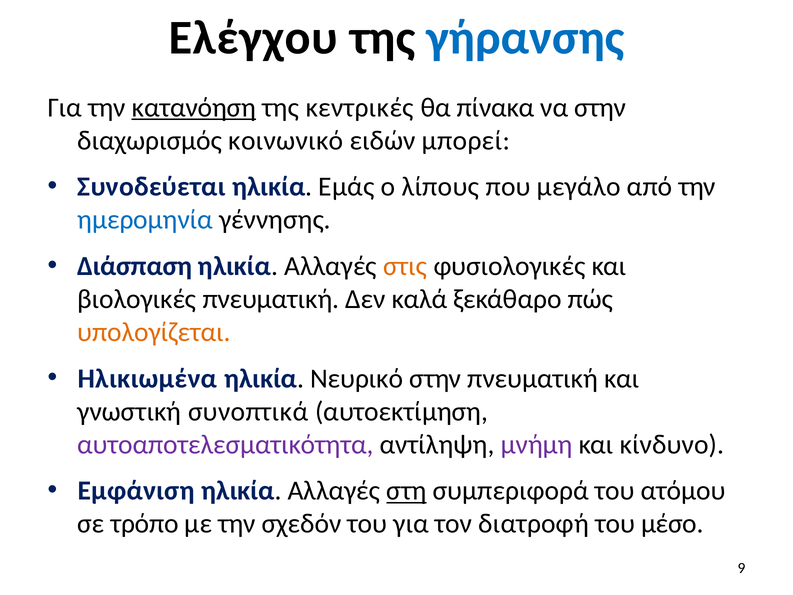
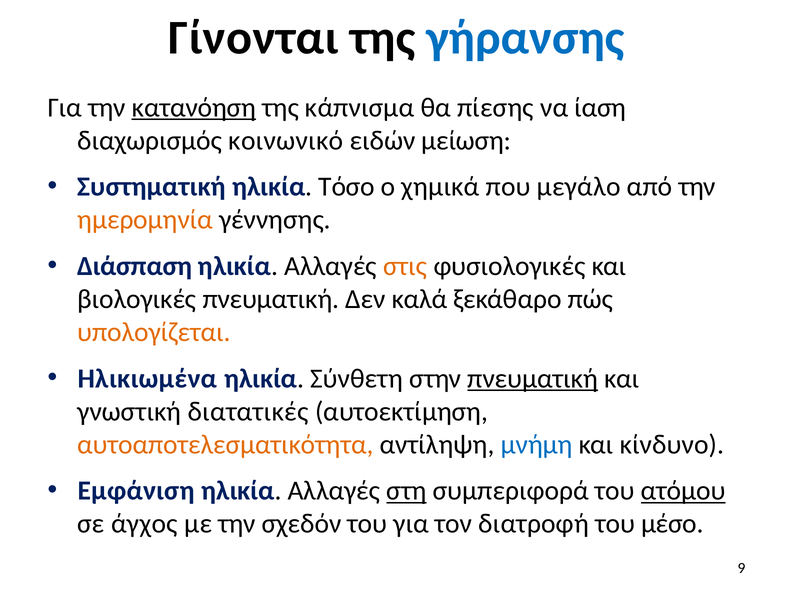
Ελέγχου: Ελέγχου -> Γίνονται (253, 38)
κεντρικές: κεντρικές -> κάπνισμα (360, 107)
πίνακα: πίνακα -> πίεσης (495, 107)
να στην: στην -> ίαση (600, 107)
μπορεί: μπορεί -> μείωση (466, 140)
Συνοδεύεται: Συνοδεύεται -> Συστηματική (152, 187)
Εμάς: Εμάς -> Τόσο (347, 187)
λίπους: λίπους -> χημικά (440, 187)
ημερομηνία colour: blue -> orange (145, 220)
Νευρικό: Νευρικό -> Σύνθετη (357, 378)
πνευματική underline: none -> present (533, 378)
συνοπτικά: συνοπτικά -> διατατικές (248, 411)
αυτοαποτελεσματικότητα colour: purple -> orange (225, 444)
μνήμη colour: purple -> blue (537, 444)
ατόμου underline: none -> present (683, 491)
τρόπο: τρόπο -> άγχος (144, 524)
